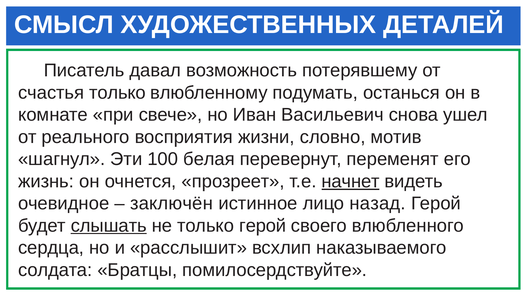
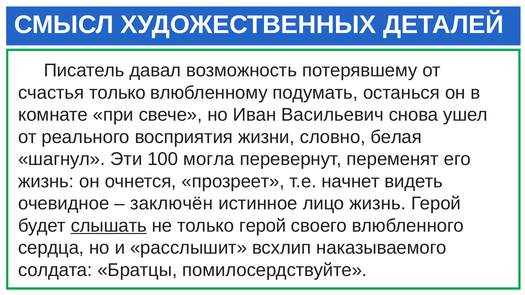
мотив: мотив -> белая (396, 137)
белая: белая -> могла (209, 159)
начнет underline: present -> none (351, 182)
лицо назад: назад -> жизнь (378, 204)
